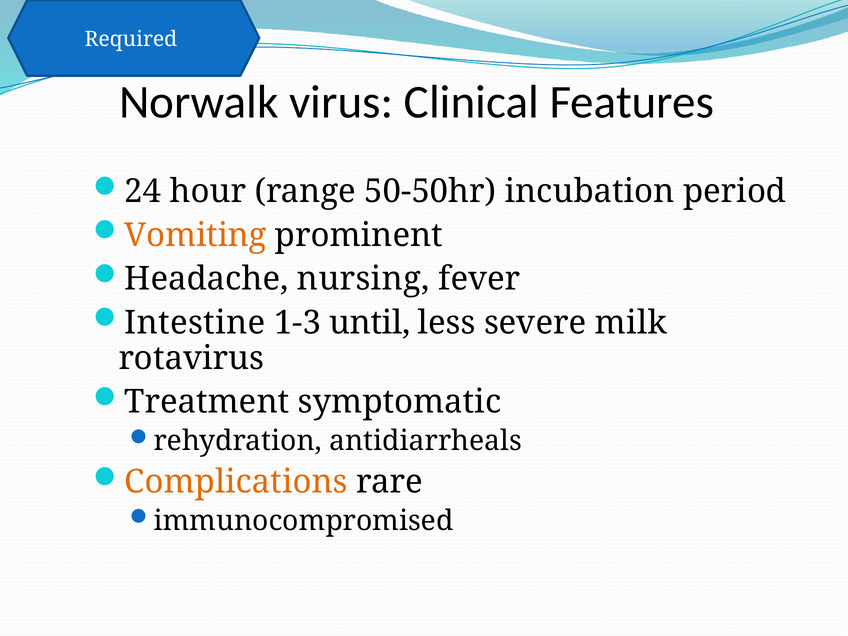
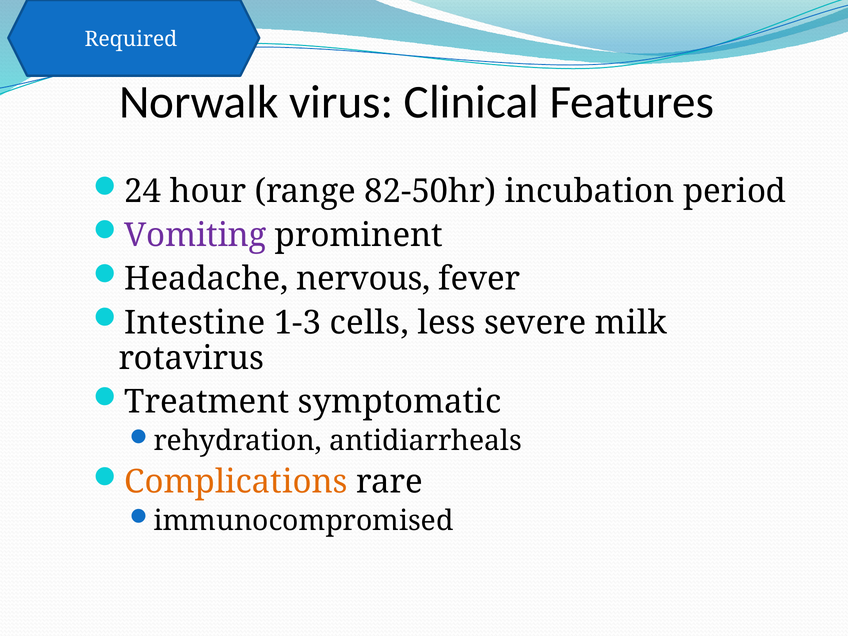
50-50hr: 50-50hr -> 82-50hr (430, 191)
Vomiting colour: orange -> purple (196, 235)
nursing: nursing -> nervous (364, 279)
until: until -> cells (369, 323)
